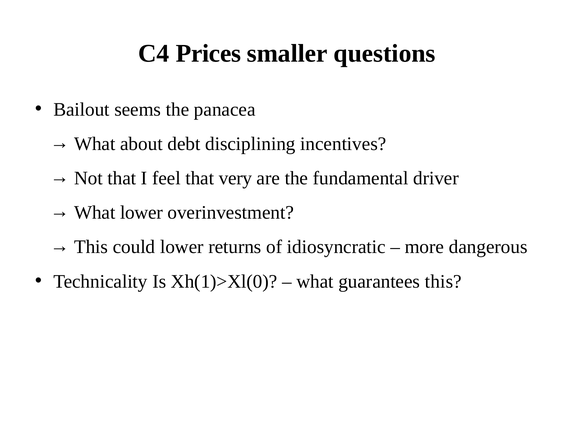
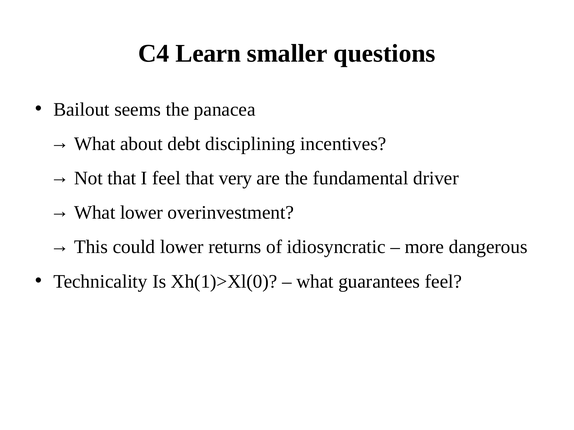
Prices: Prices -> Learn (208, 53)
guarantees this: this -> feel (443, 282)
